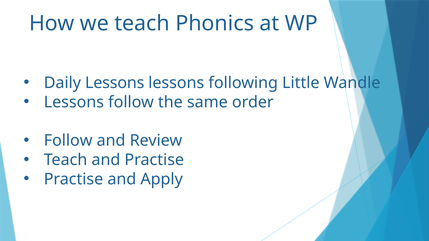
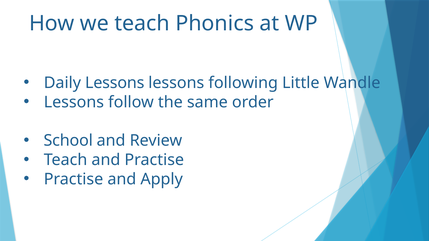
Follow: Follow -> School (68, 141)
